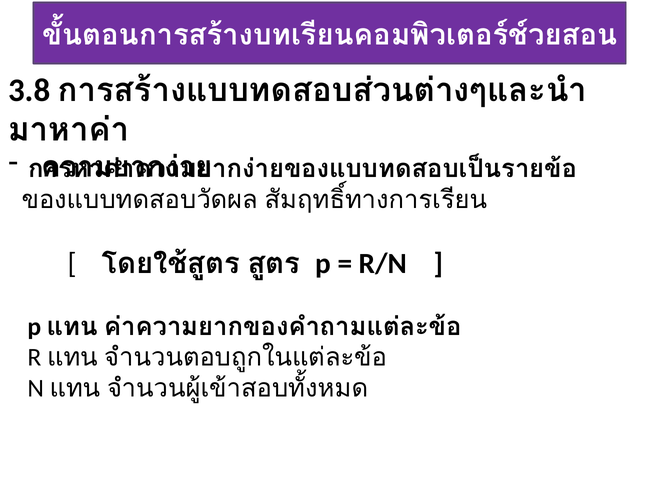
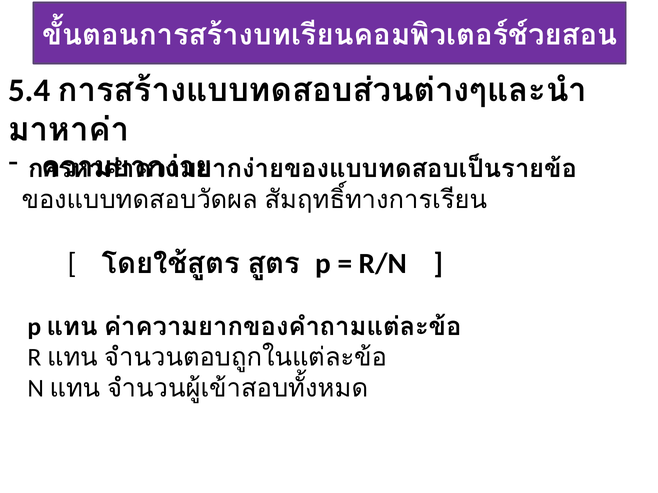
3.8: 3.8 -> 5.4 (29, 91)
